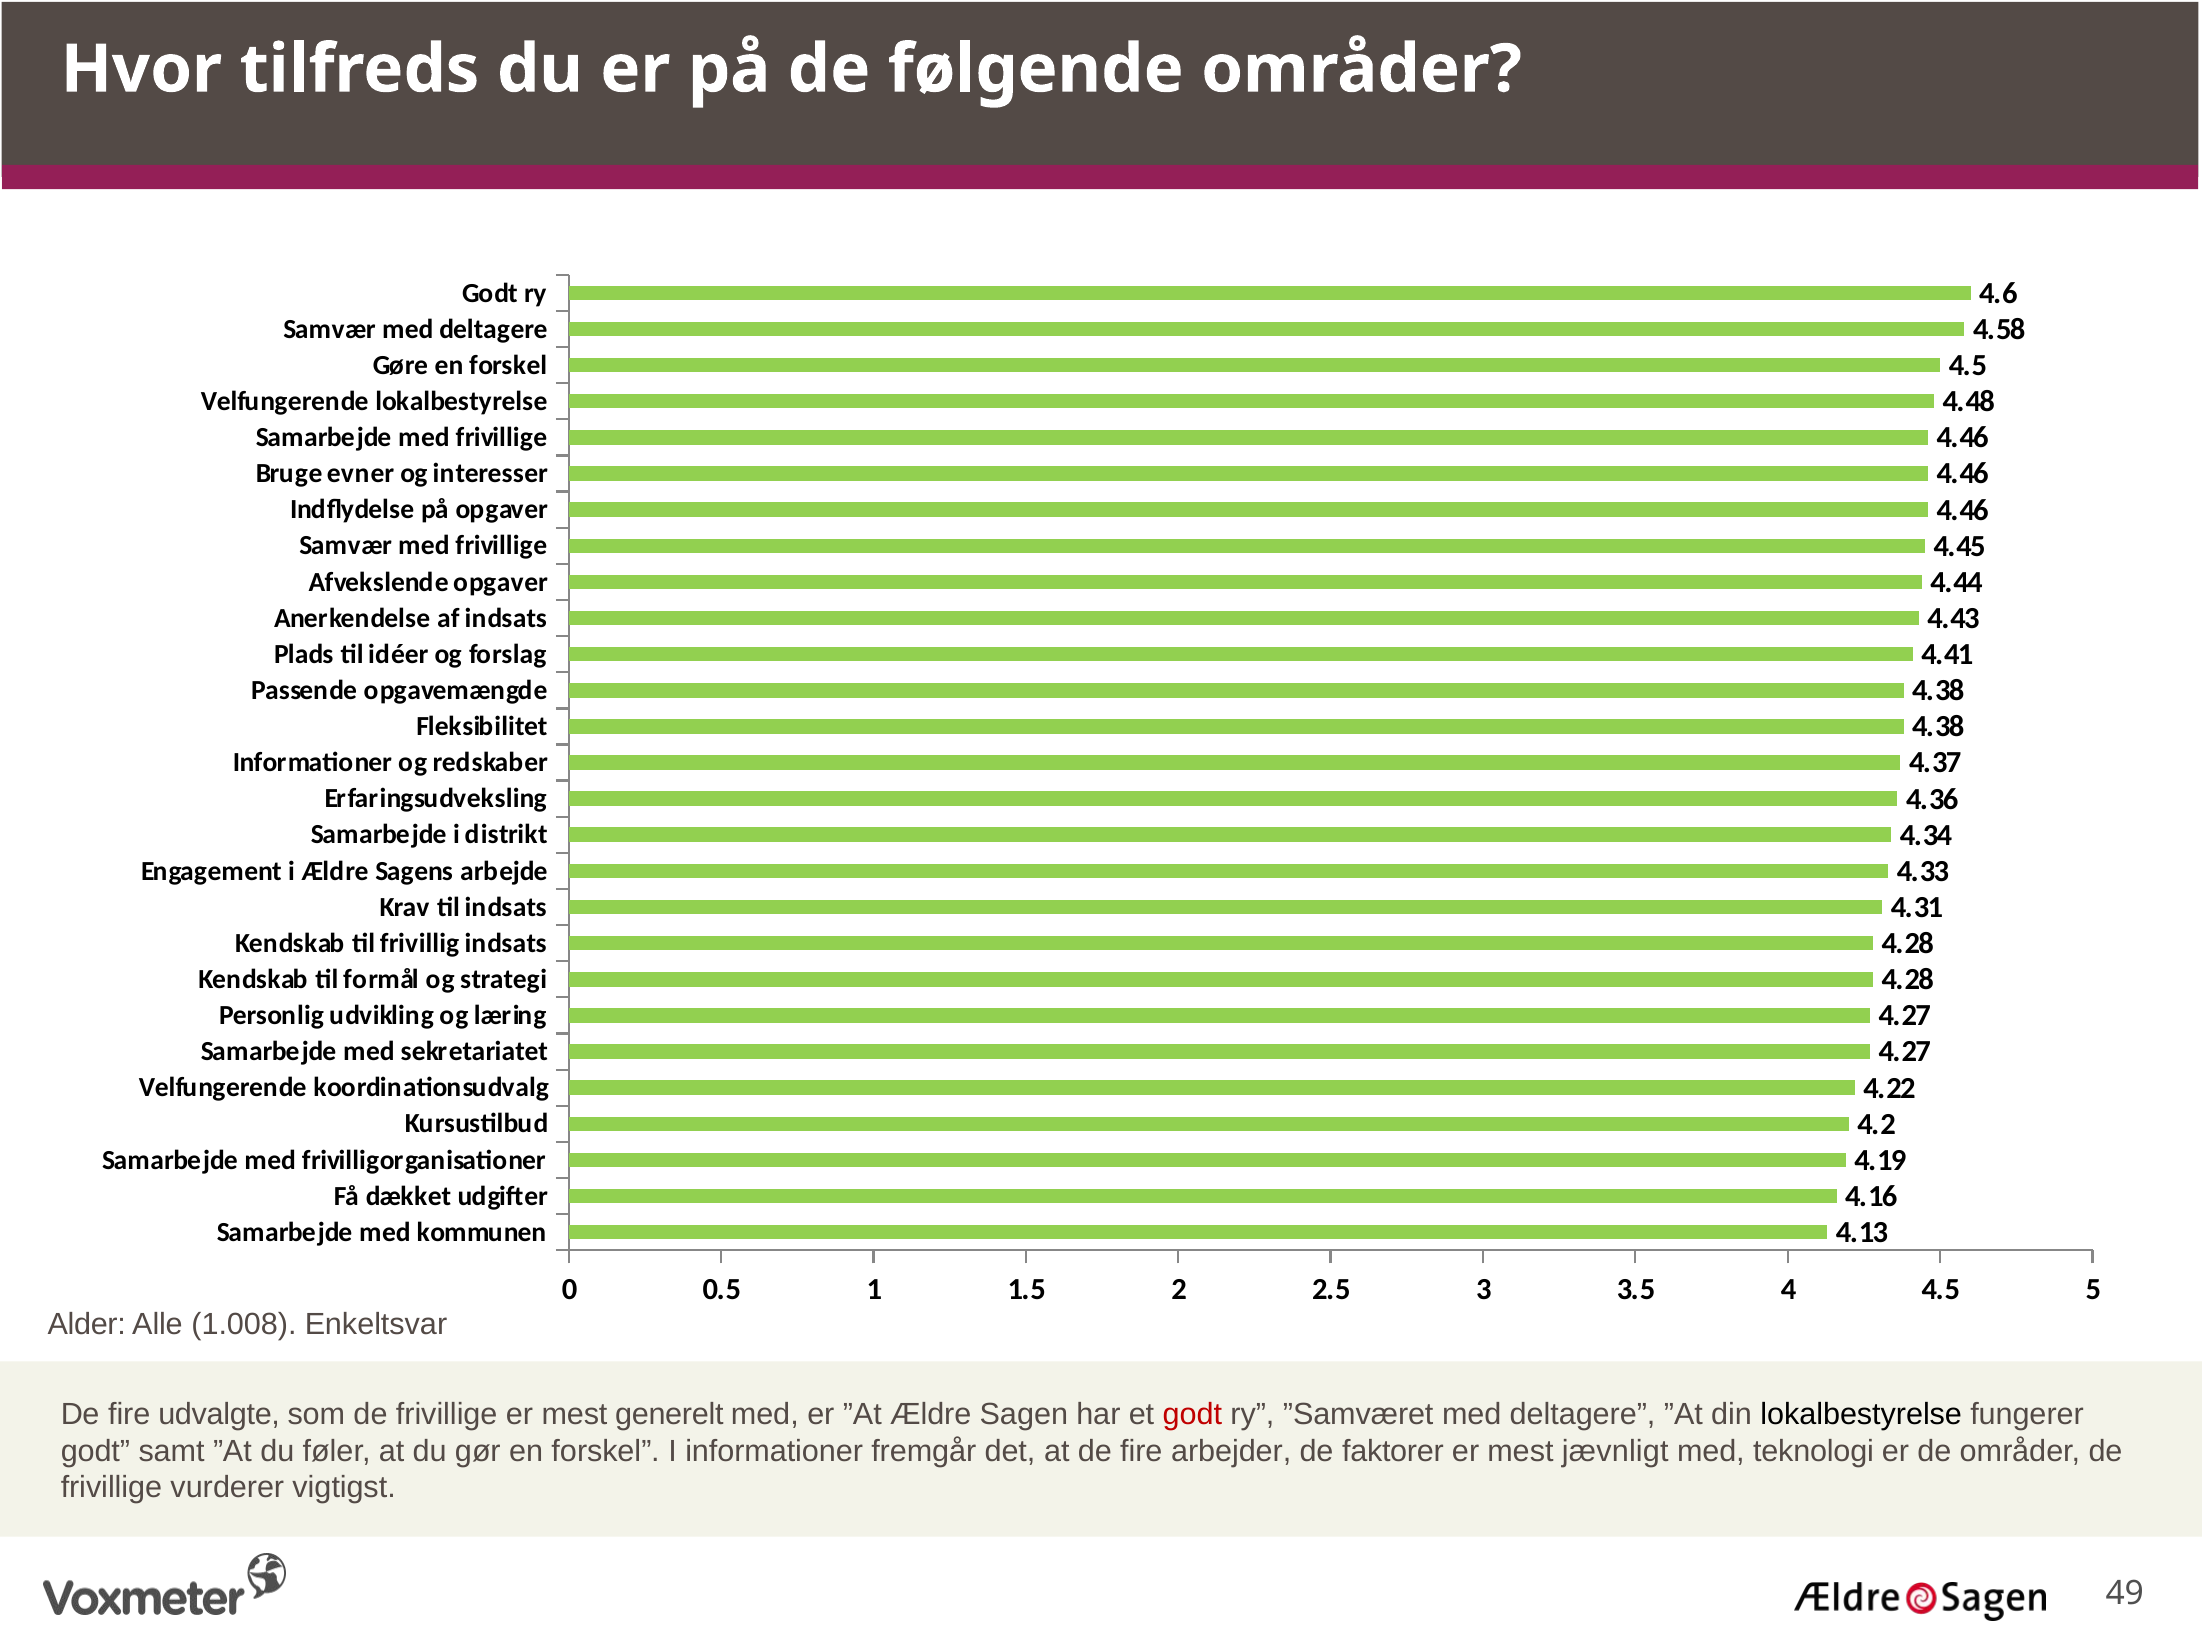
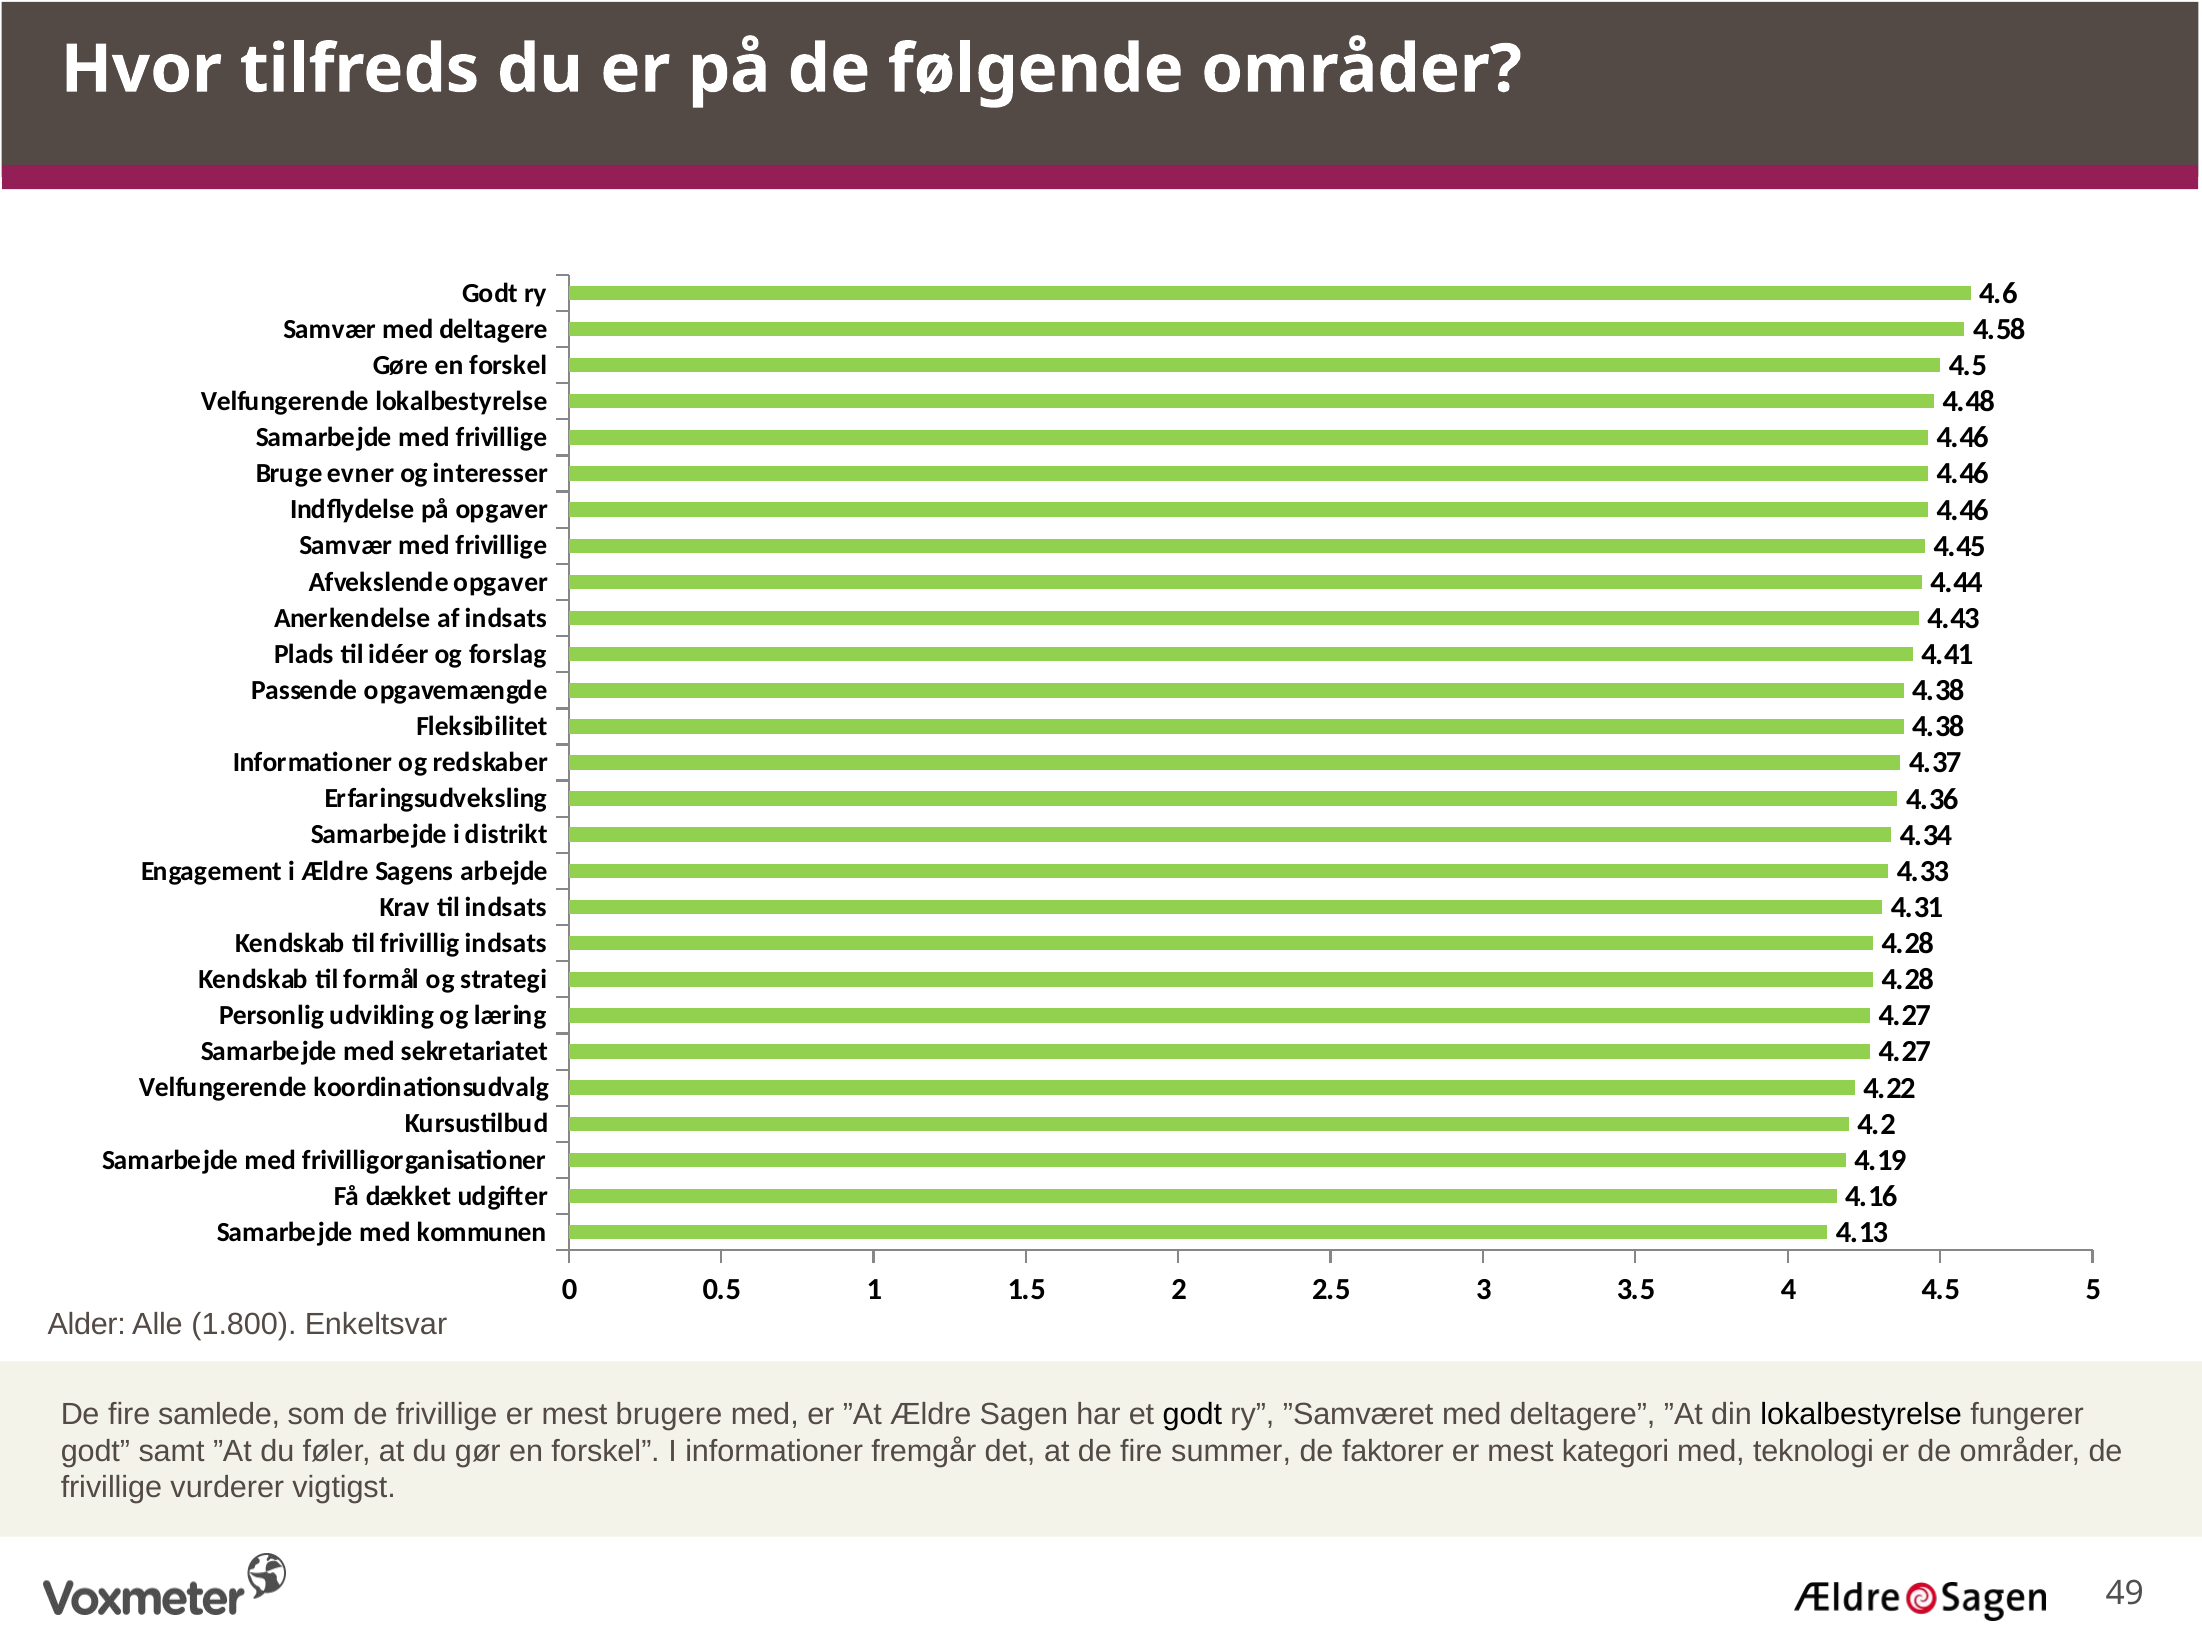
1.008: 1.008 -> 1.800 (244, 1325)
udvalgte: udvalgte -> samlede (219, 1415)
generelt: generelt -> brugere (669, 1415)
godt colour: red -> black (1192, 1415)
arbejder: arbejder -> summer (1231, 1452)
jævnligt: jævnligt -> kategori (1616, 1452)
